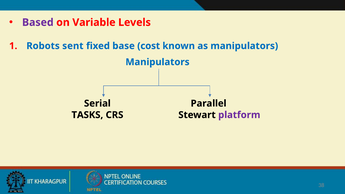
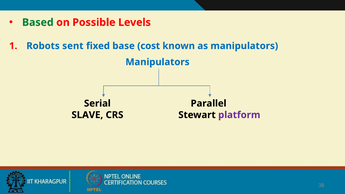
Based colour: purple -> green (38, 22)
Variable: Variable -> Possible (94, 22)
TASKS: TASKS -> SLAVE (87, 115)
